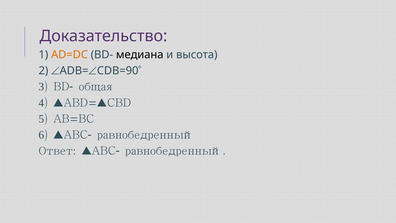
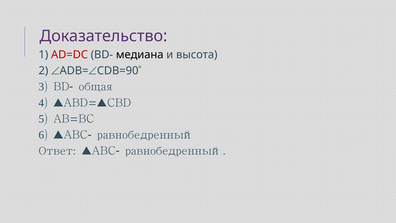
AD=DC colour: orange -> red (70, 55)
